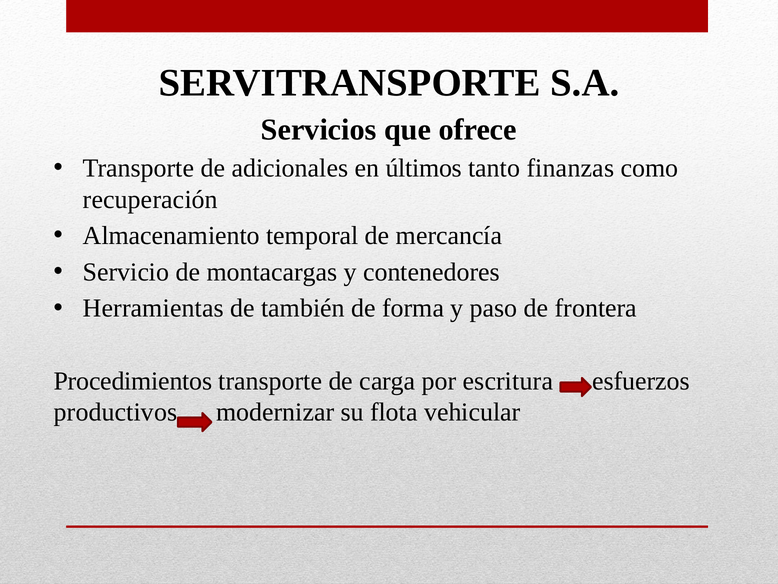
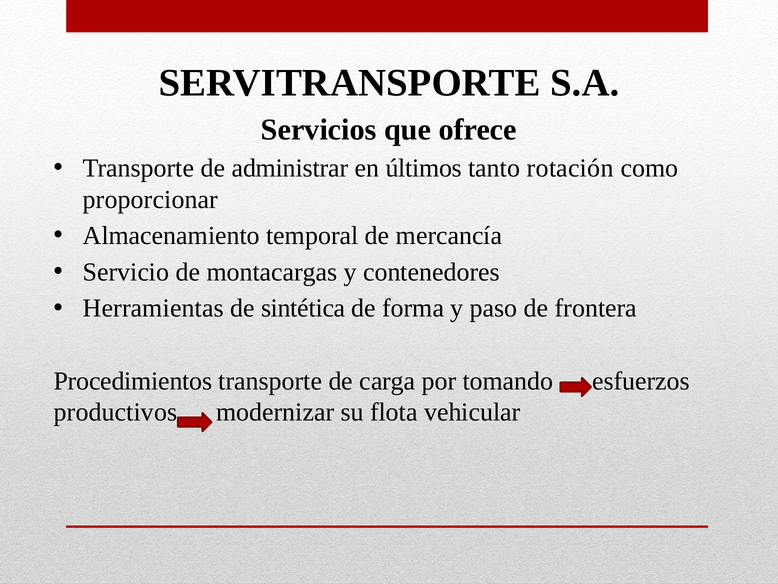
adicionales: adicionales -> administrar (290, 168)
finanzas: finanzas -> rotación (570, 168)
recuperación: recuperación -> proporcionar (150, 199)
también: también -> sintética (303, 308)
escritura: escritura -> tomando (508, 381)
